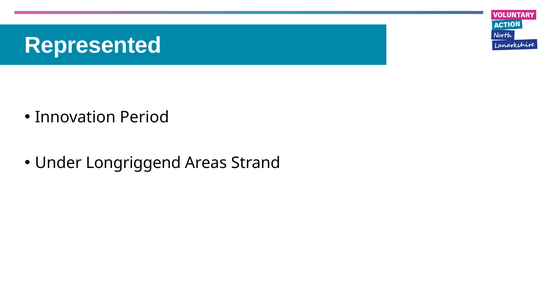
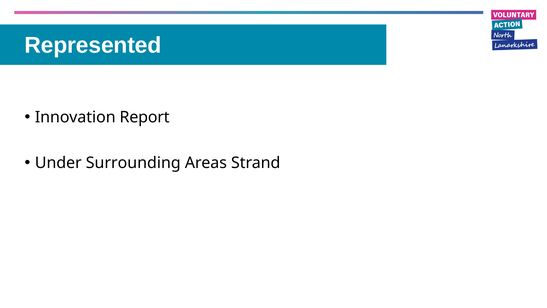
Period: Period -> Report (145, 117)
Longriggend: Longriggend -> Surrounding (133, 163)
